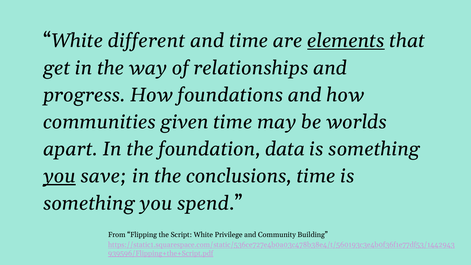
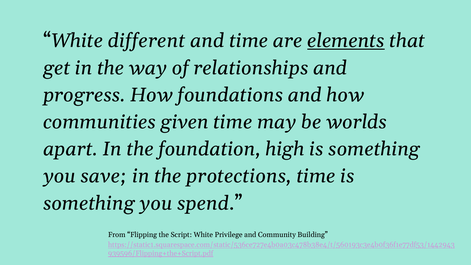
data: data -> high (285, 149)
you underline: present -> none (59, 176)
conclusions: conclusions -> protections (239, 176)
